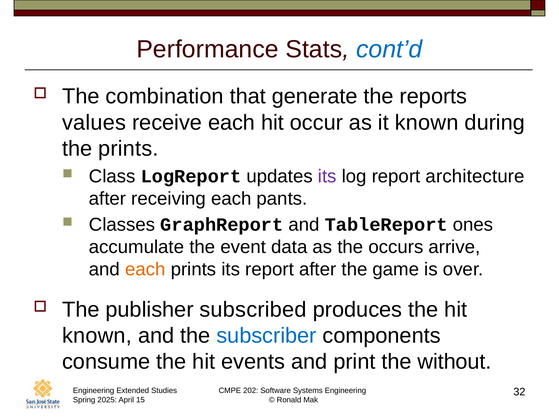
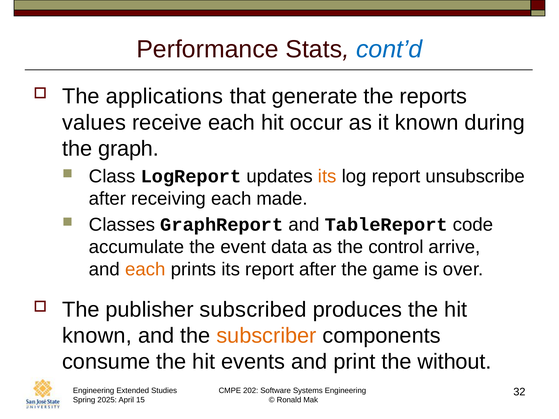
combination: combination -> applications (165, 97)
the prints: prints -> graph (129, 149)
its colour: purple -> orange (327, 176)
architecture: architecture -> unsubscribe (475, 176)
pants: pants -> made (282, 199)
ones: ones -> code (473, 225)
occurs: occurs -> control (396, 247)
subscriber colour: blue -> orange (266, 336)
